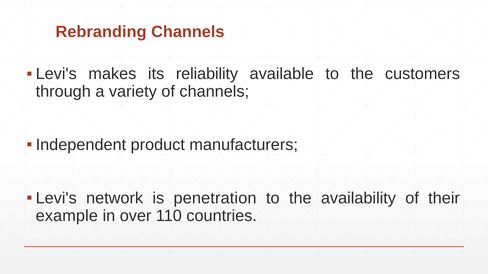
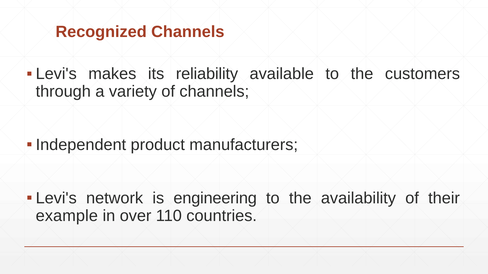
Rebranding: Rebranding -> Recognized (101, 32)
penetration: penetration -> engineering (215, 199)
